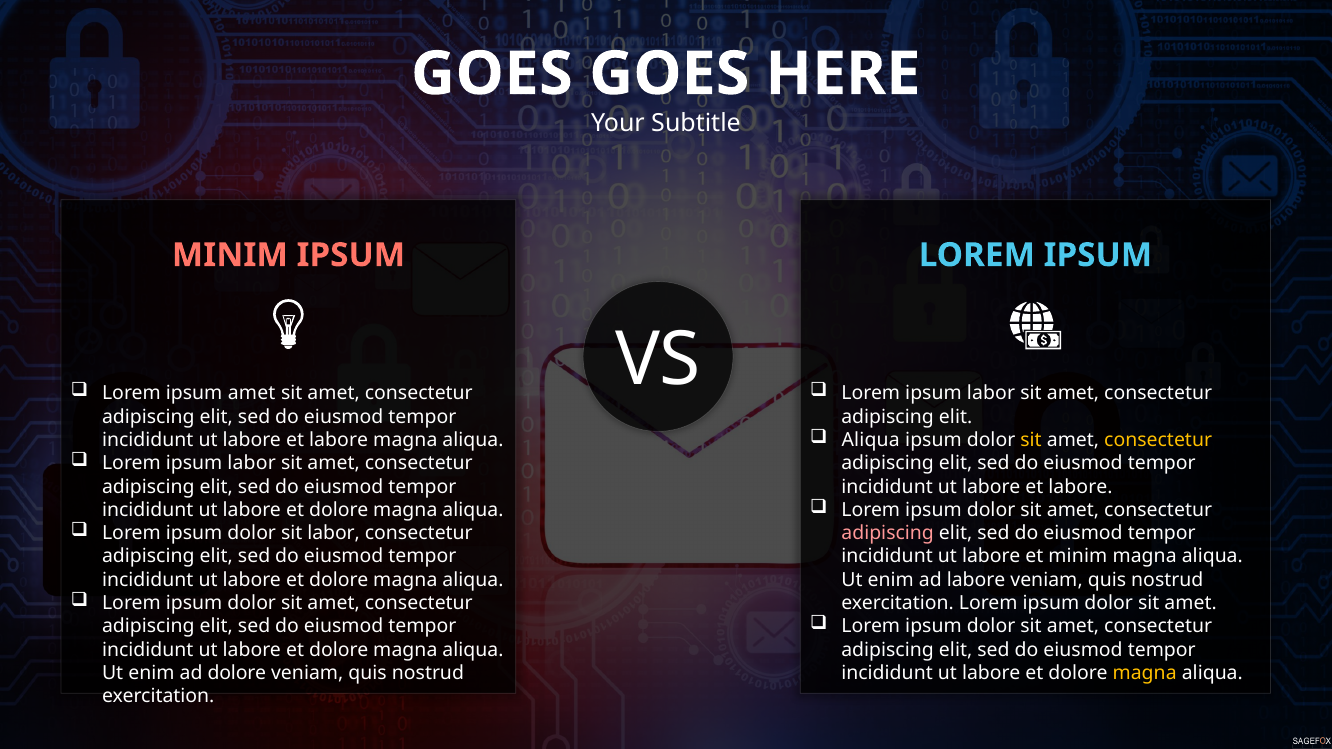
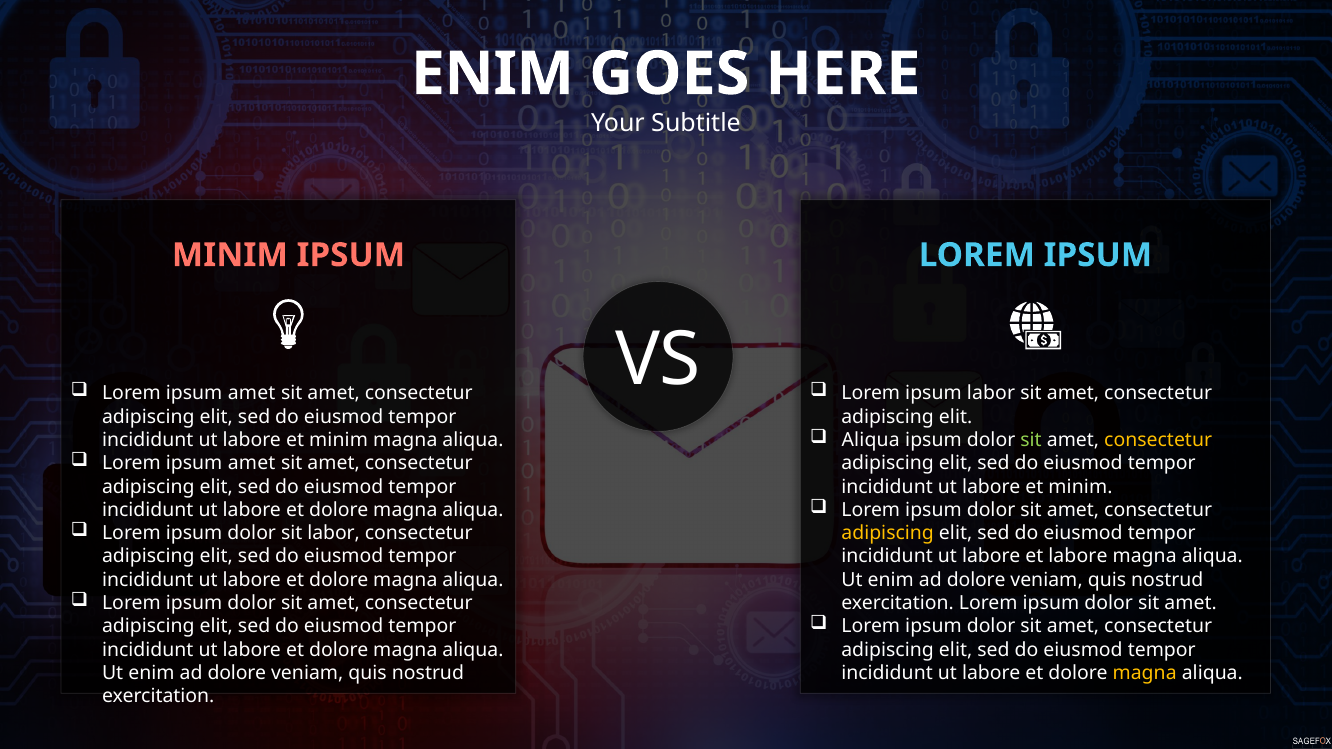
GOES: GOES -> ENIM (492, 74)
sit colour: yellow -> light green (1031, 440)
labore: labore -> minim (339, 440)
labor: labor -> amet (252, 463)
labore: labore -> minim (1081, 487)
adipiscing colour: pink -> yellow (888, 533)
et minim: minim -> labore (1078, 557)
labore: labore -> dolore (976, 580)
